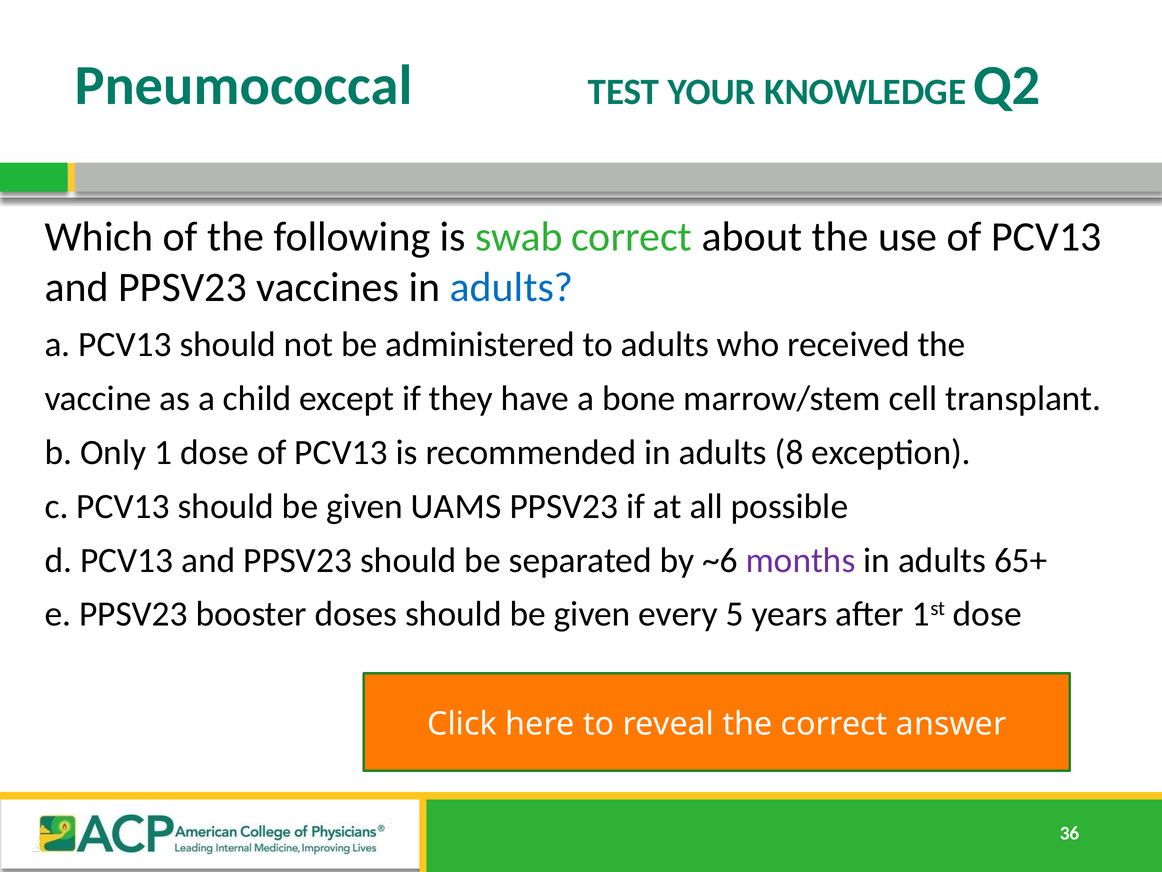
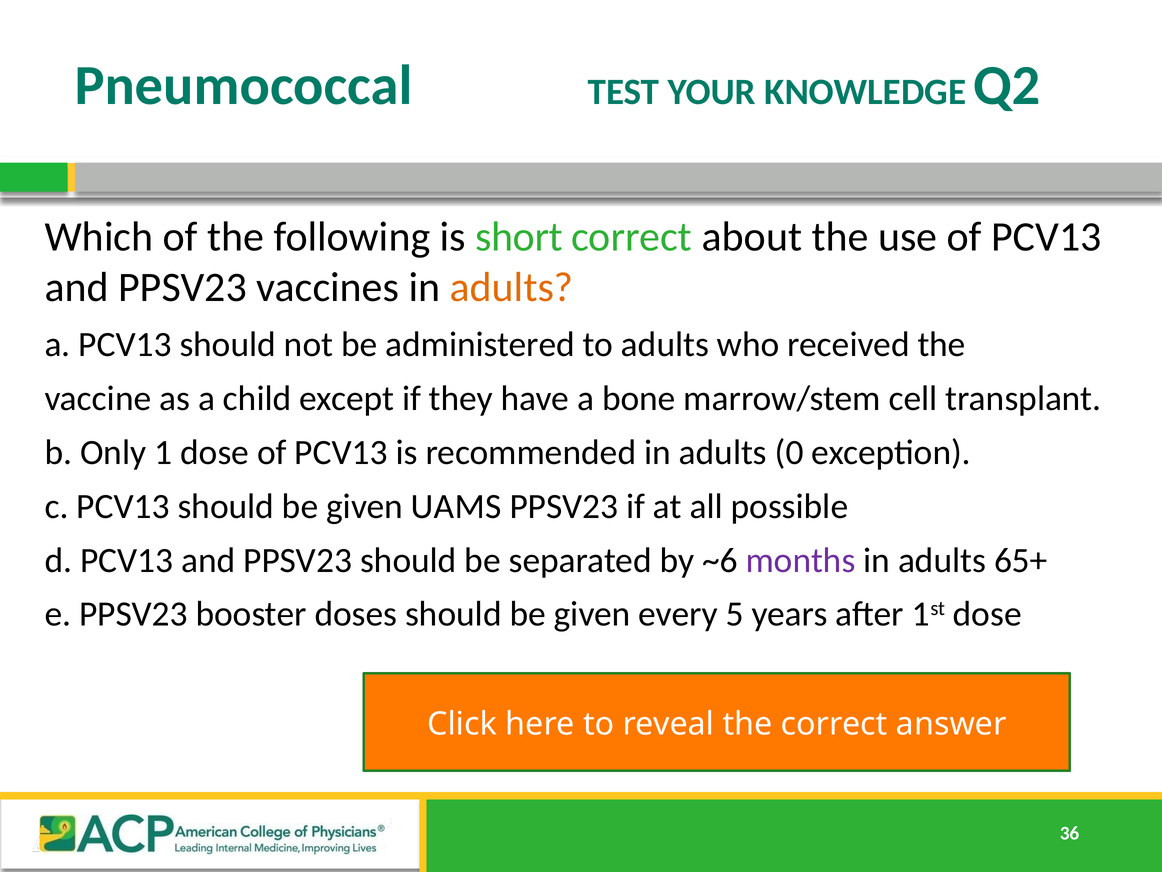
swab: swab -> short (519, 237)
adults colour: blue -> orange (512, 287)
8: 8 -> 0 (789, 452)
